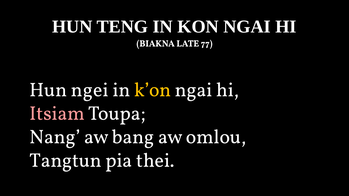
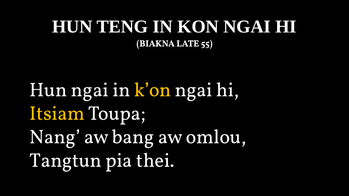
77: 77 -> 55 (207, 44)
Hun ngei: ngei -> ngai (90, 90)
Itsiam colour: pink -> yellow (57, 114)
